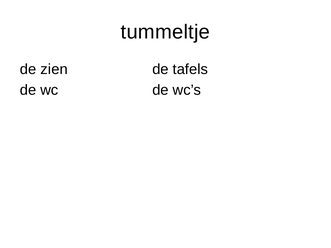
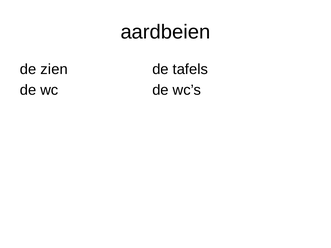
tummeltje: tummeltje -> aardbeien (165, 32)
